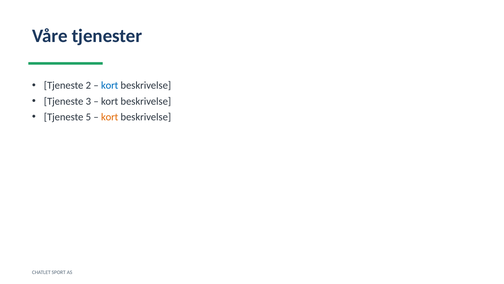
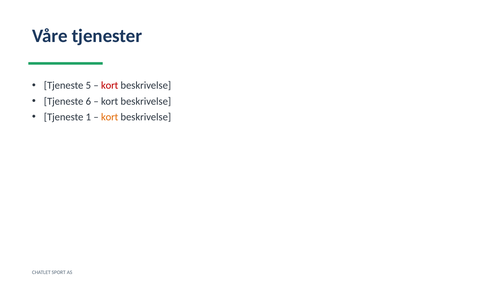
2: 2 -> 5 (88, 85)
kort colour: blue -> red (110, 85)
3: 3 -> 6 (88, 101)
5: 5 -> 1 (88, 117)
